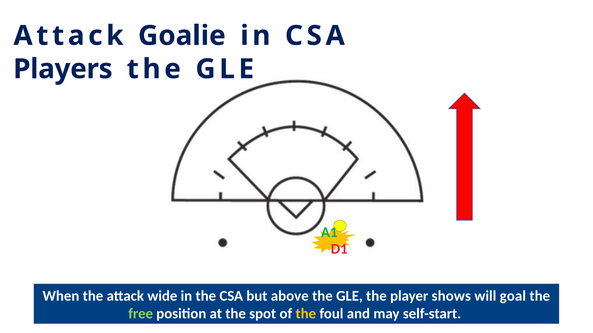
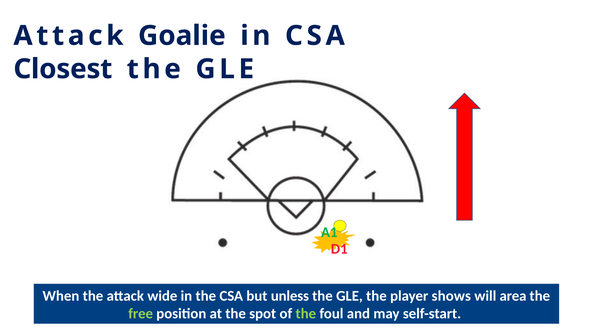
Players: Players -> Closest (63, 69)
above: above -> unless (290, 296)
goal: goal -> area (513, 296)
the colour: yellow -> light green (306, 314)
